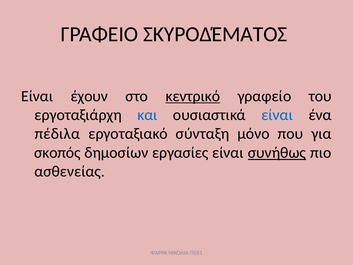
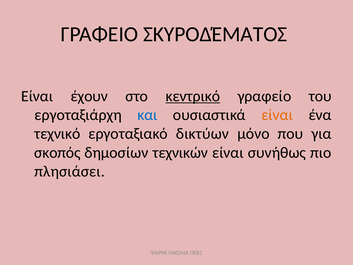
είναι colour: blue -> orange (277, 115)
πέδιλα: πέδιλα -> τεχνικό (57, 134)
σύνταξη: σύνταξη -> δικτύων (202, 134)
εργασίες: εργασίες -> τεχνικών (180, 153)
συνήθως underline: present -> none (277, 153)
ασθενείας: ασθενείας -> πλησιάσει (70, 171)
